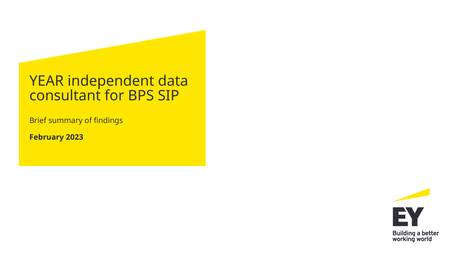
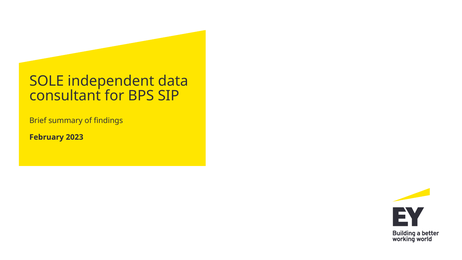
YEAR: YEAR -> SOLE (47, 81)
